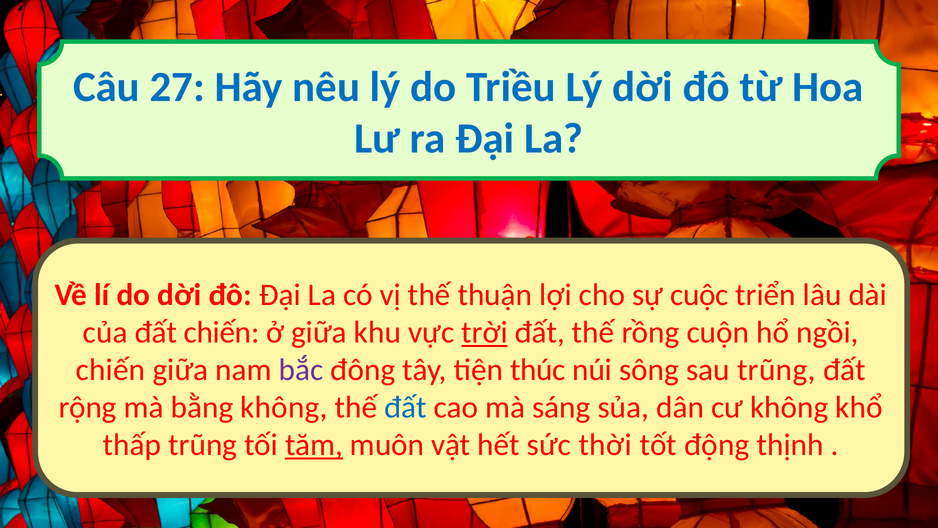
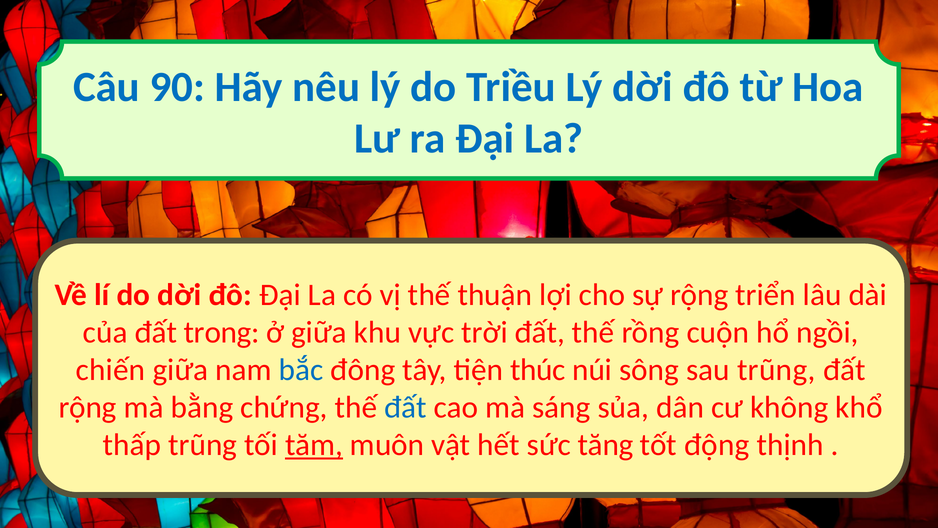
27: 27 -> 90 (177, 87)
sự cuộc: cuộc -> rộng (699, 295)
đất chiến: chiến -> trong (222, 332)
trời underline: present -> none (485, 332)
bắc colour: purple -> blue (301, 370)
bằng không: không -> chứng (284, 407)
thời: thời -> tăng (606, 445)
